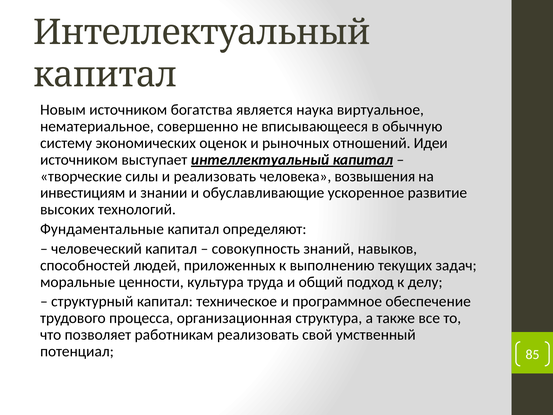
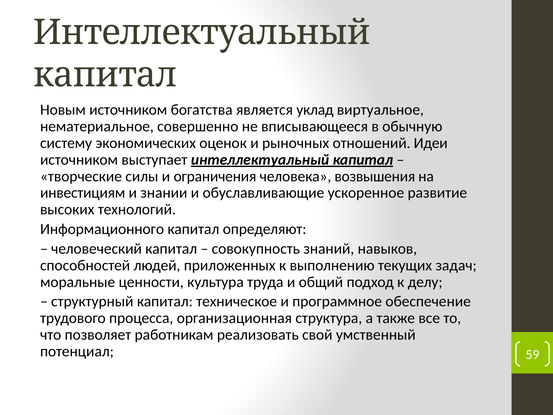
наука: наука -> уклад (315, 110)
и реализовать: реализовать -> ограничения (215, 176)
Фундаментальные: Фундаментальные -> Информационного (102, 229)
85: 85 -> 59 (532, 354)
